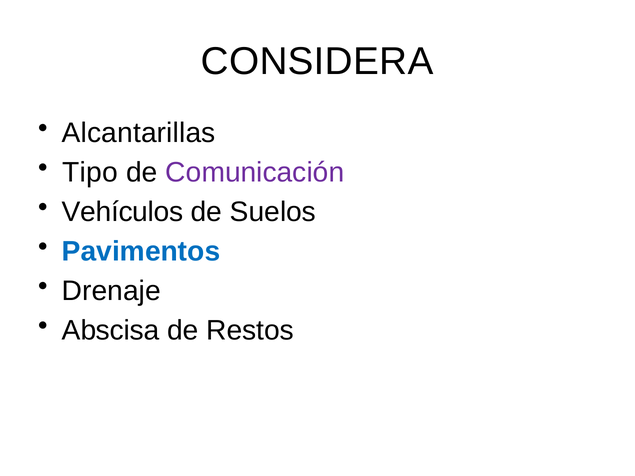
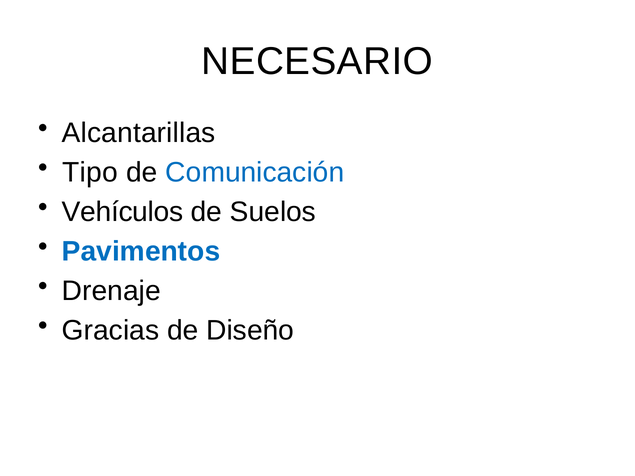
CONSIDERA: CONSIDERA -> NECESARIO (317, 61)
Comunicación colour: purple -> blue (255, 173)
Abscisa: Abscisa -> Gracias (111, 331)
Restos: Restos -> Diseño (250, 331)
